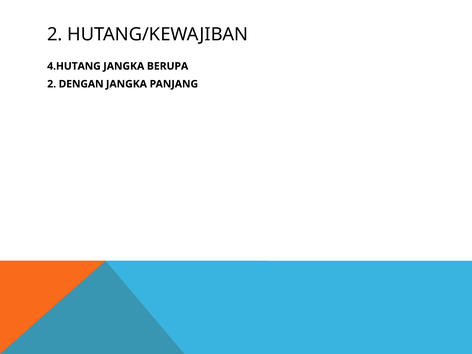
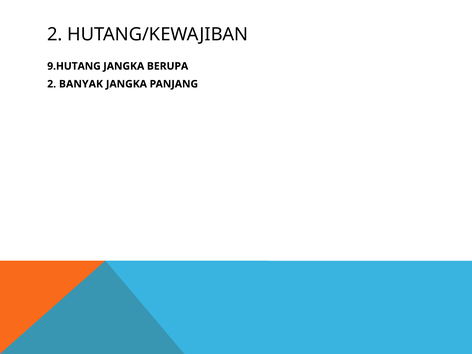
4.HUTANG: 4.HUTANG -> 9.HUTANG (74, 66)
DENGAN: DENGAN -> BANYAK (81, 84)
